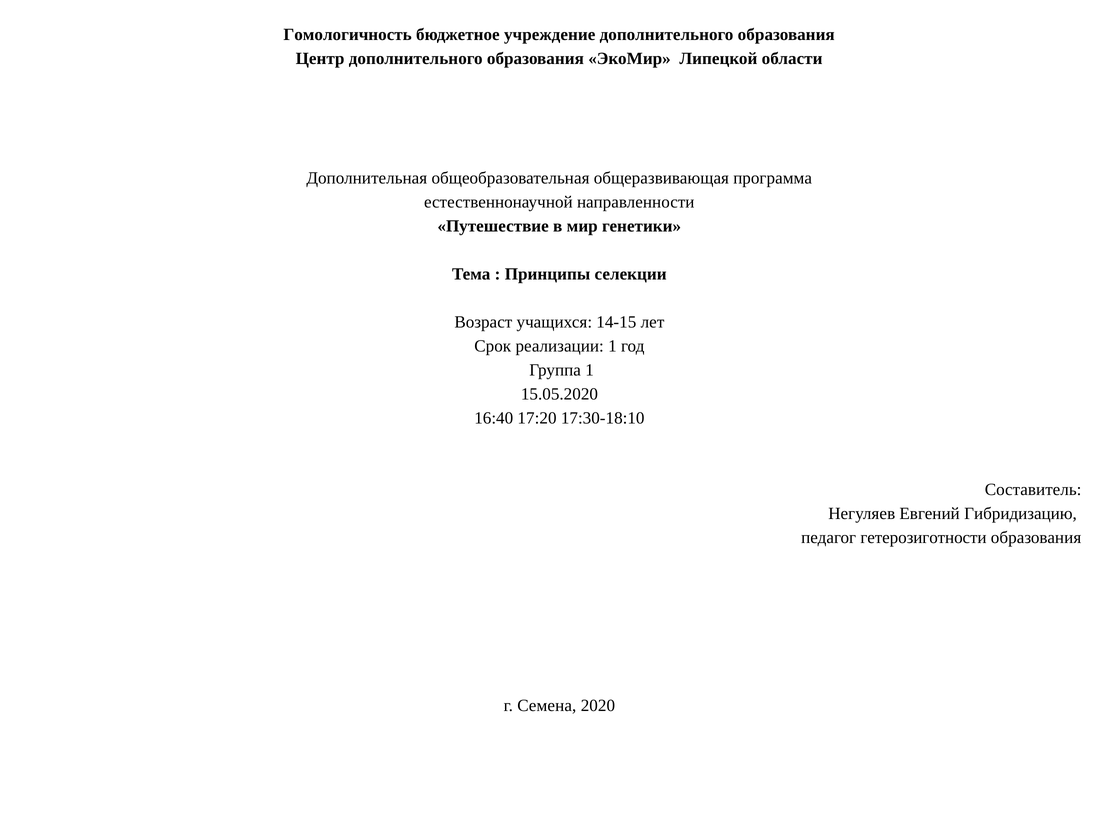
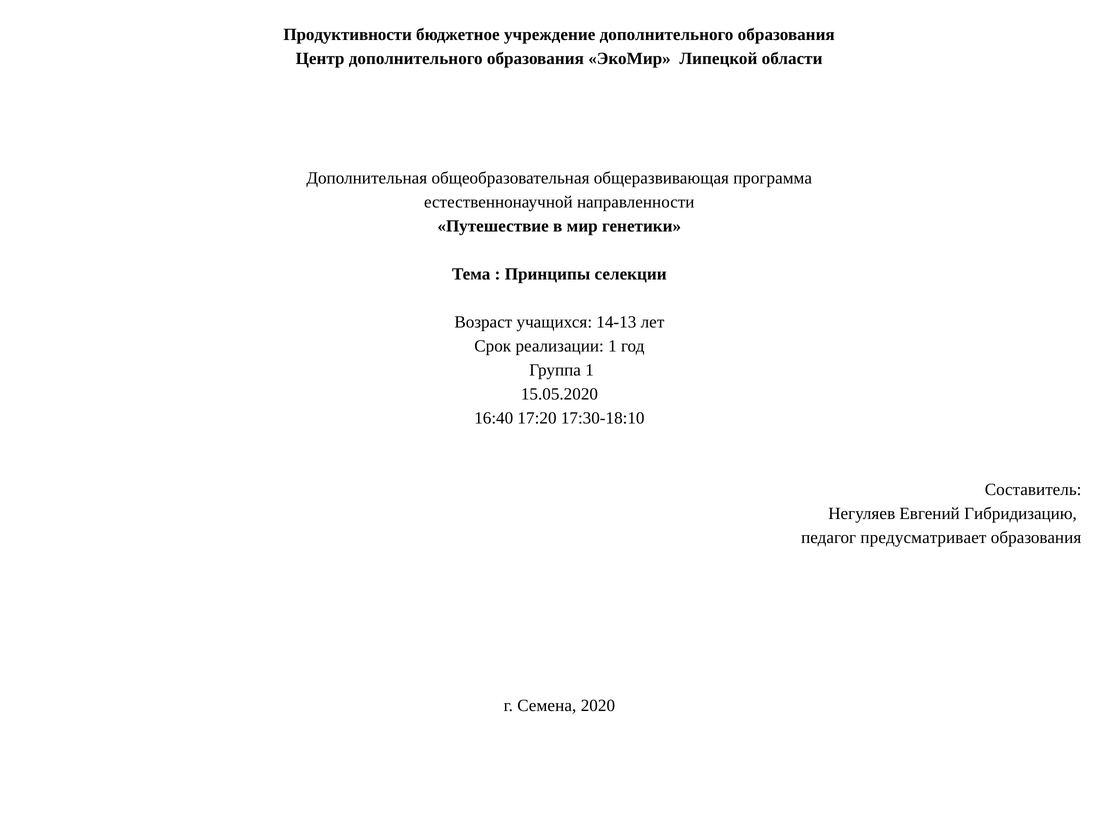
Гомологичность: Гомологичность -> Продуктивности (348, 35)
14-15: 14-15 -> 14-13 (616, 322)
гетерозиготности: гетерозиготности -> предусматривает (923, 538)
